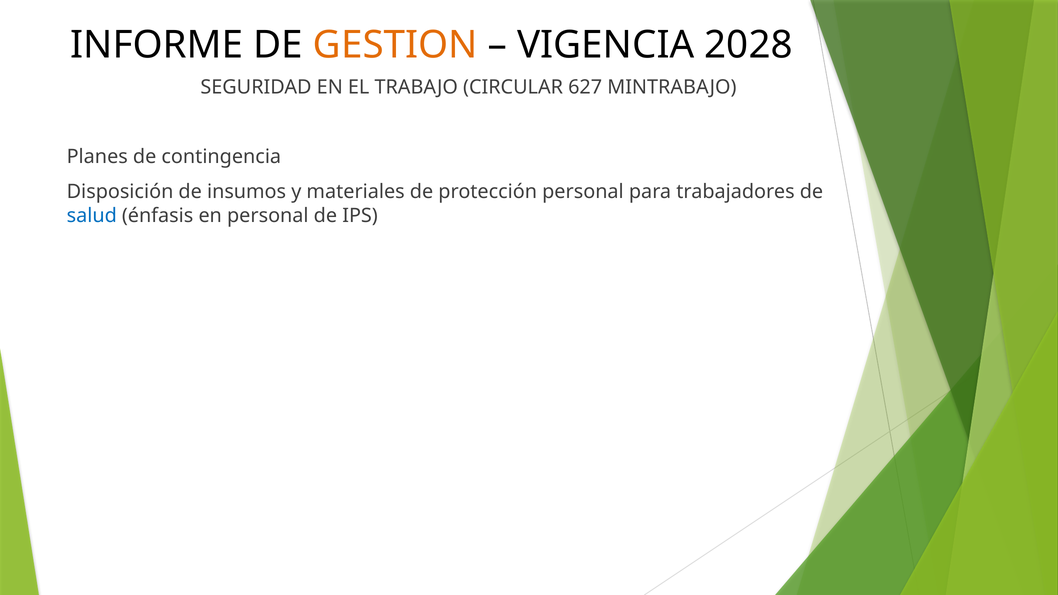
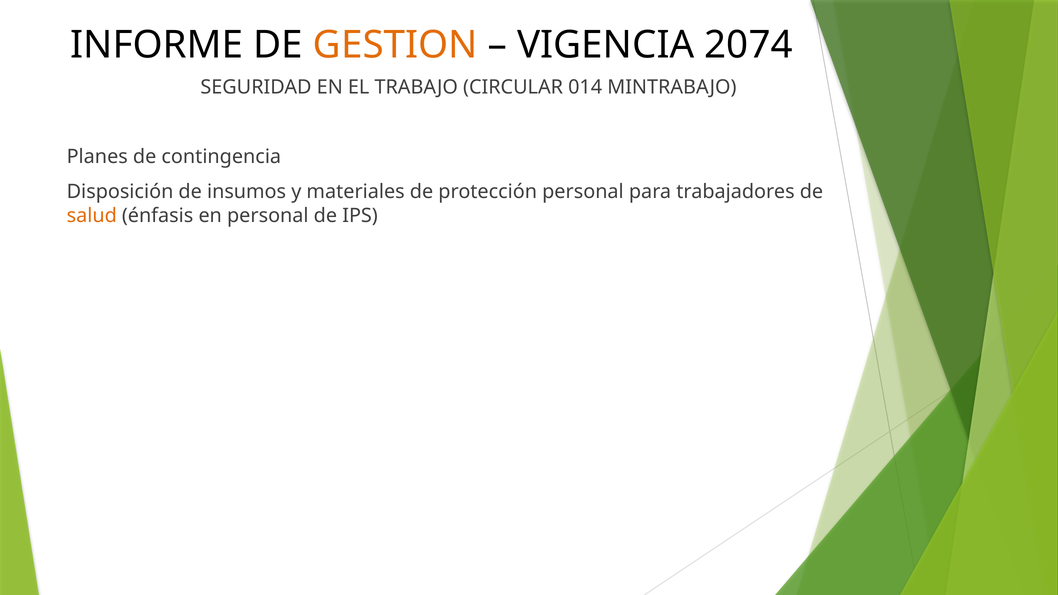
2028: 2028 -> 2074 (749, 45)
627: 627 -> 014 (585, 87)
salud colour: blue -> orange (92, 216)
